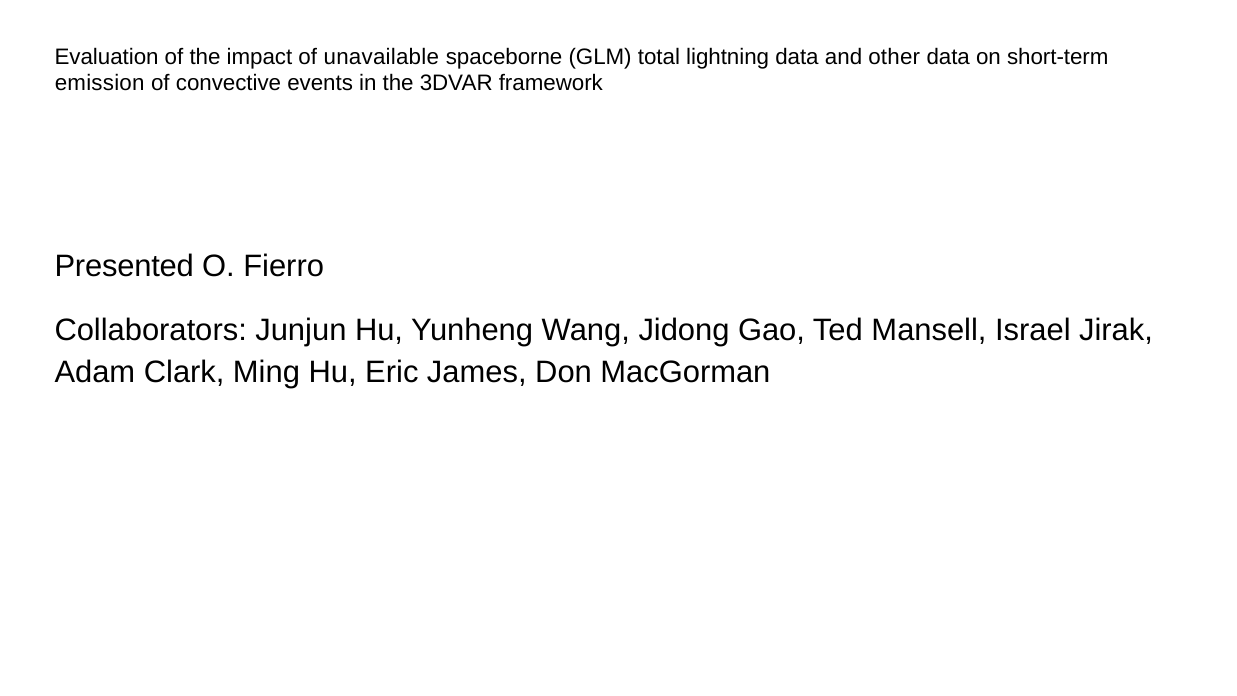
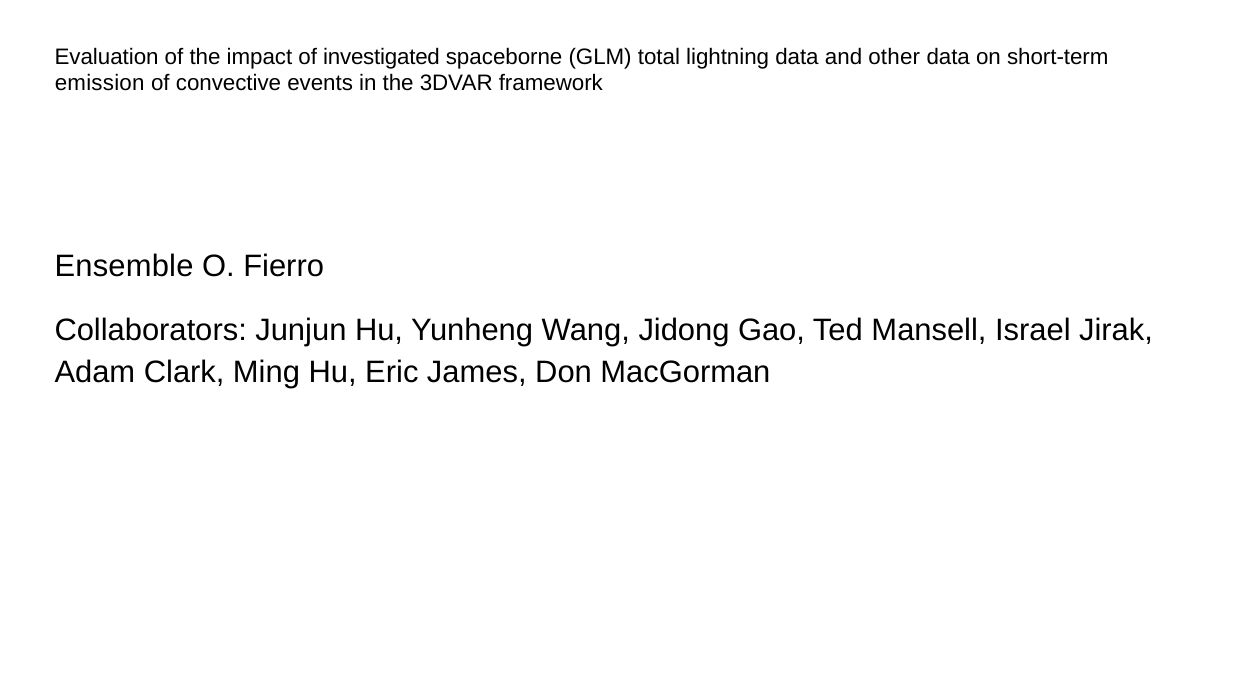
unavailable: unavailable -> investigated (382, 57)
Presented: Presented -> Ensemble (124, 267)
